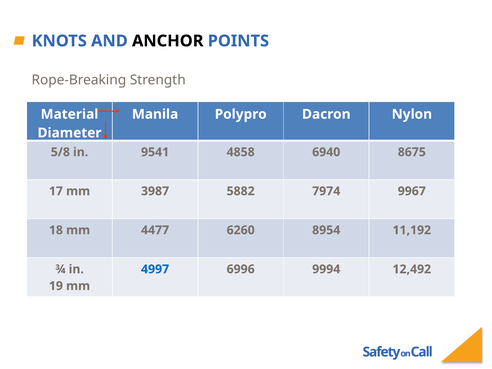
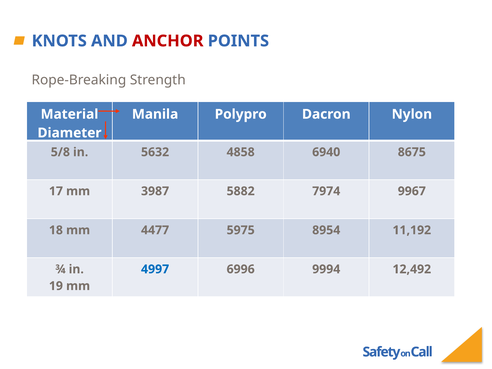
ANCHOR colour: black -> red (168, 41)
9541: 9541 -> 5632 (155, 152)
6260: 6260 -> 5975 (241, 230)
